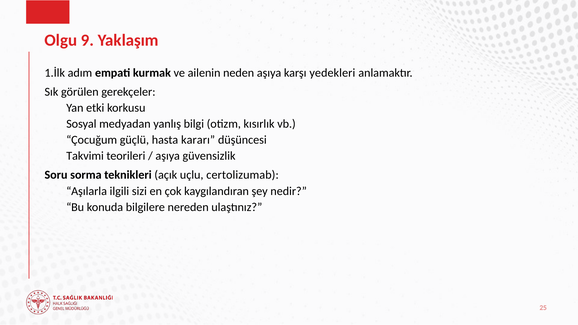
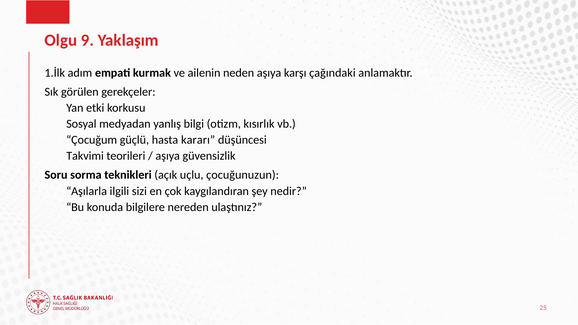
yedekleri: yedekleri -> çağındaki (332, 73)
certolizumab: certolizumab -> çocuğunuzun (243, 175)
